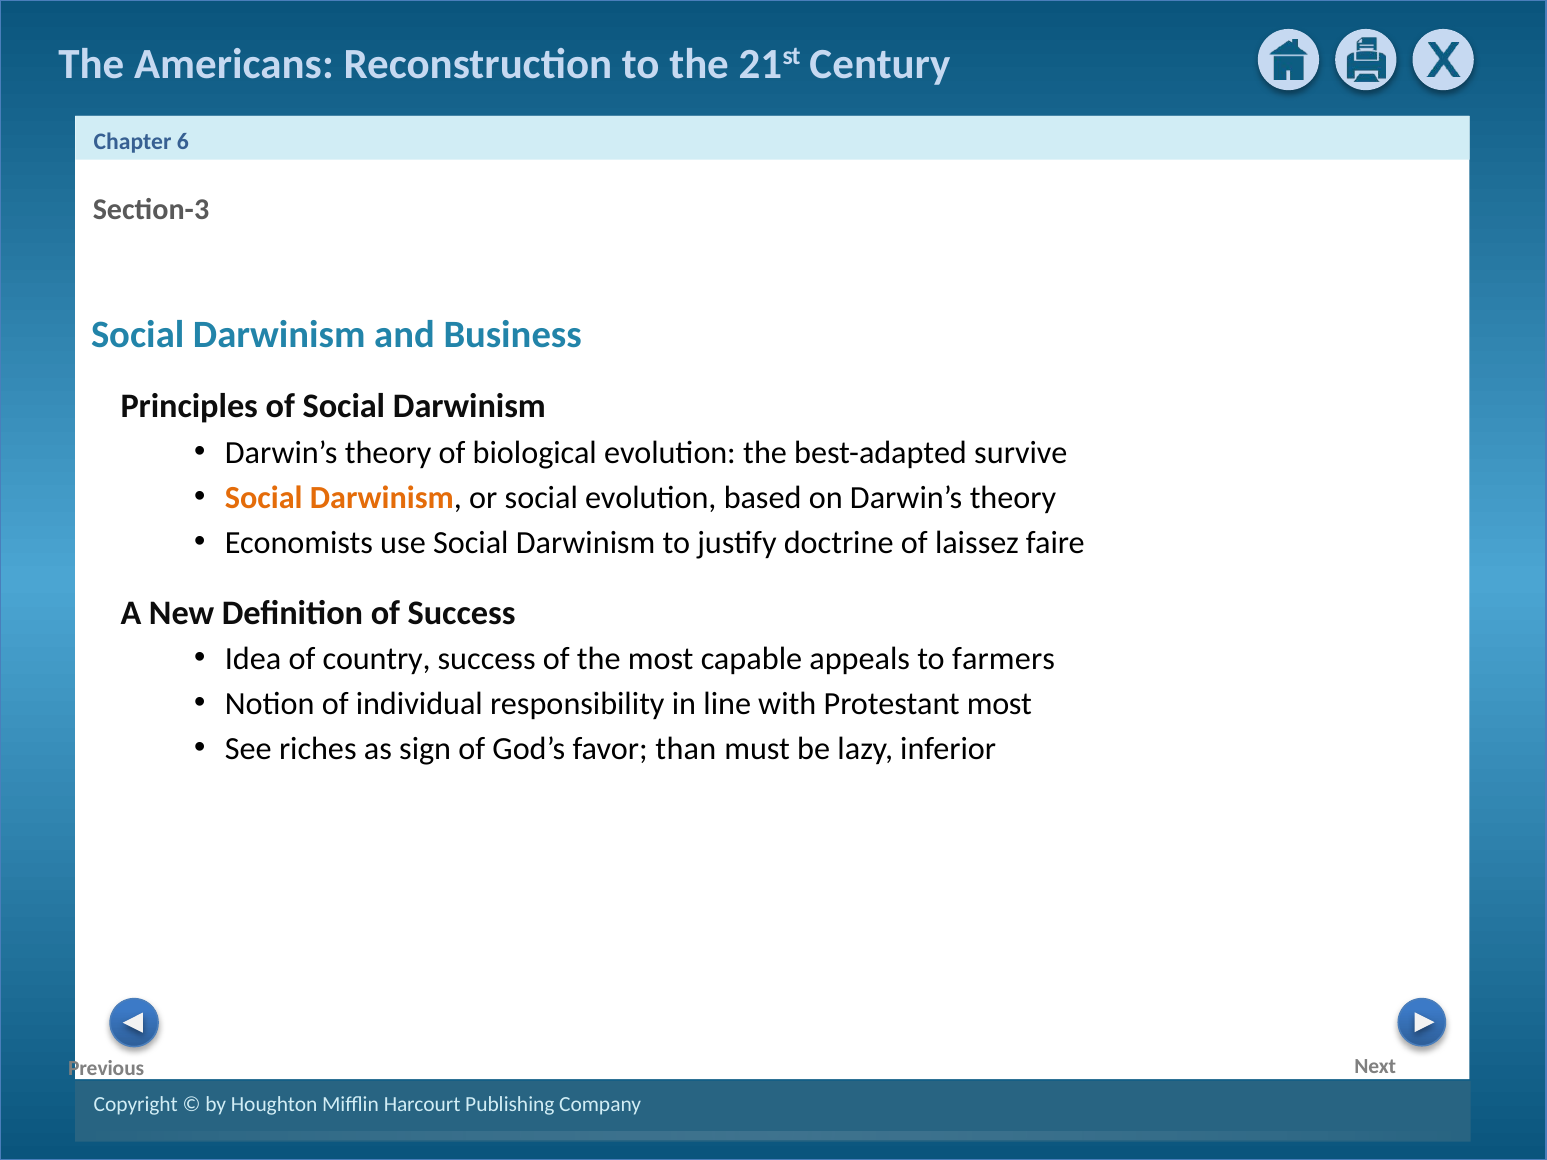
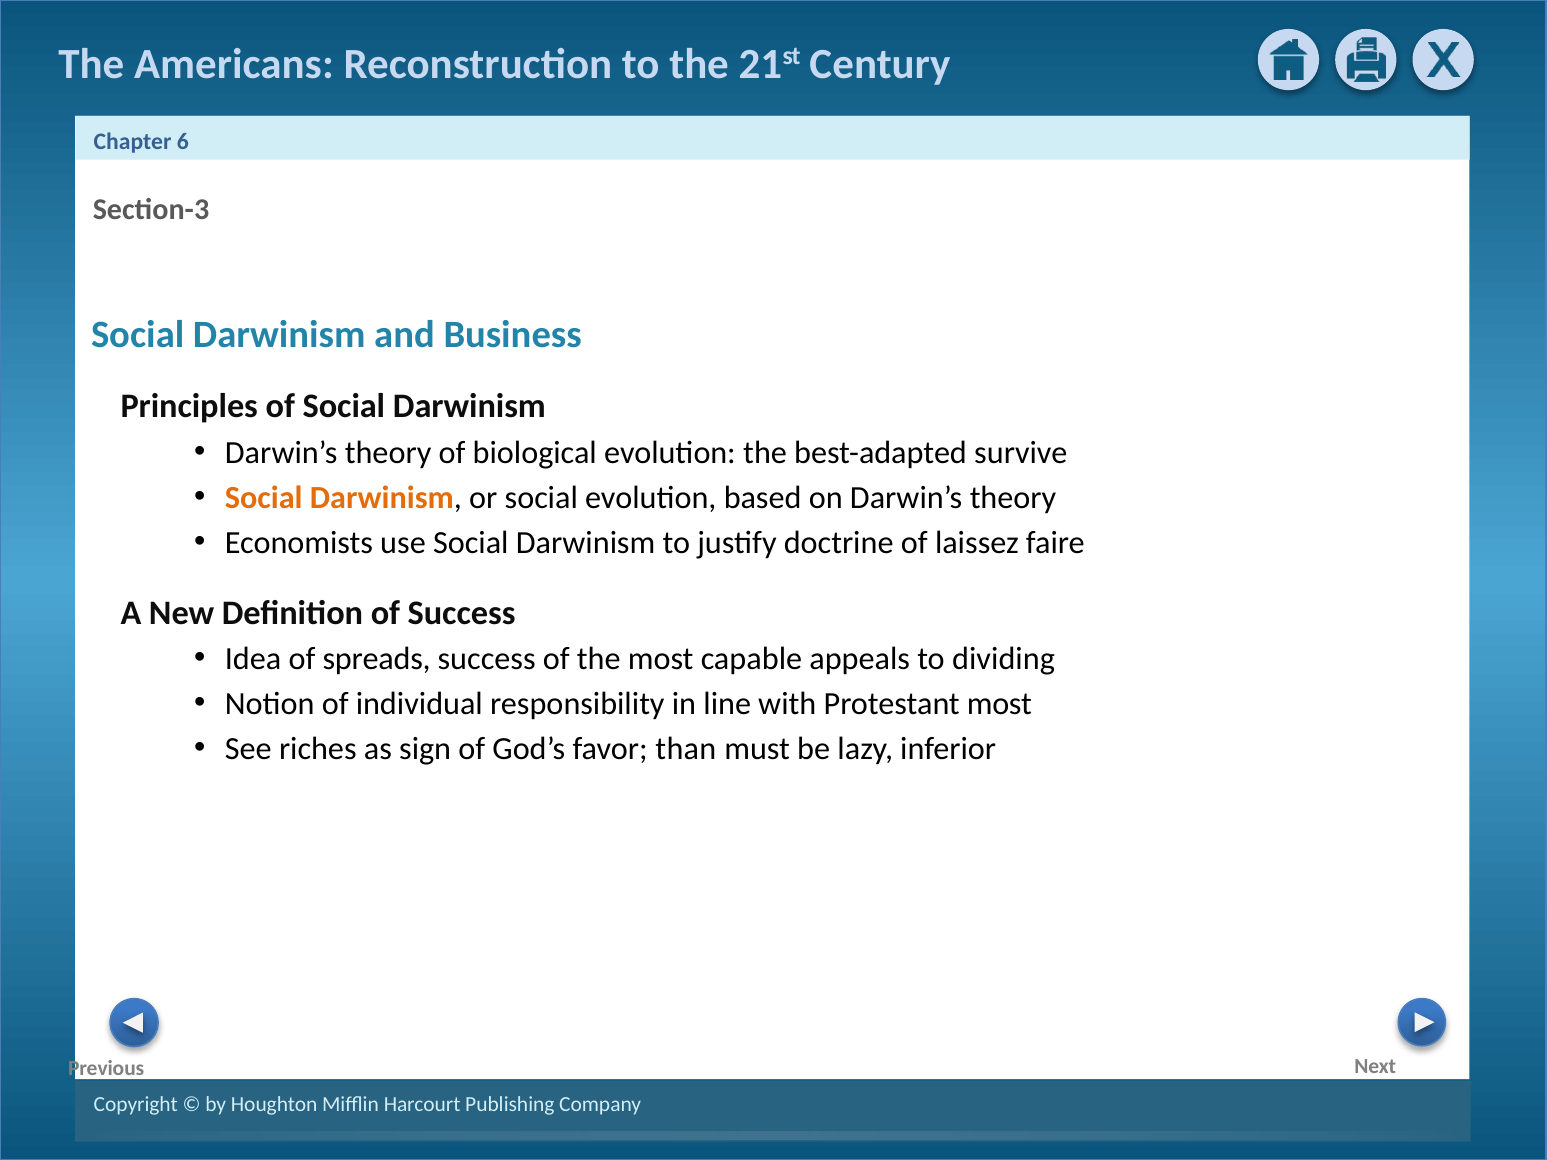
country: country -> spreads (377, 659)
farmers: farmers -> dividing (1004, 659)
